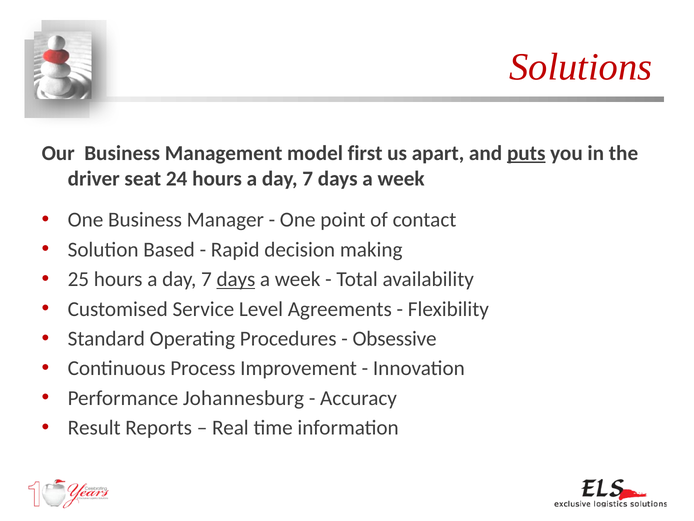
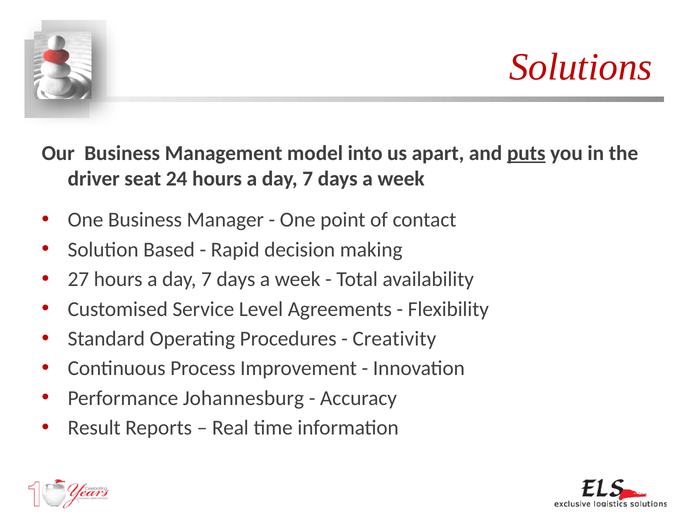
first: first -> into (365, 153)
25: 25 -> 27 (78, 279)
days underline: present -> none (236, 279)
Obsessive: Obsessive -> Creativity (394, 338)
